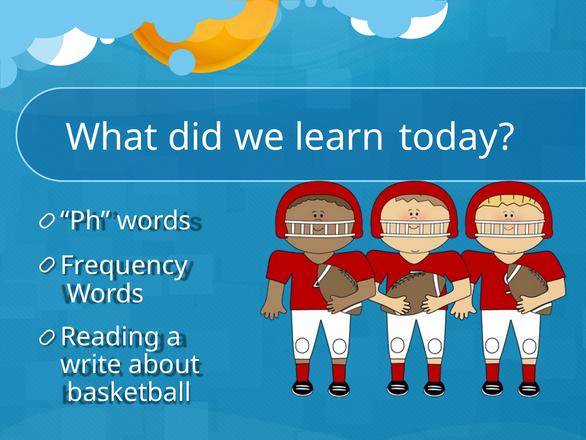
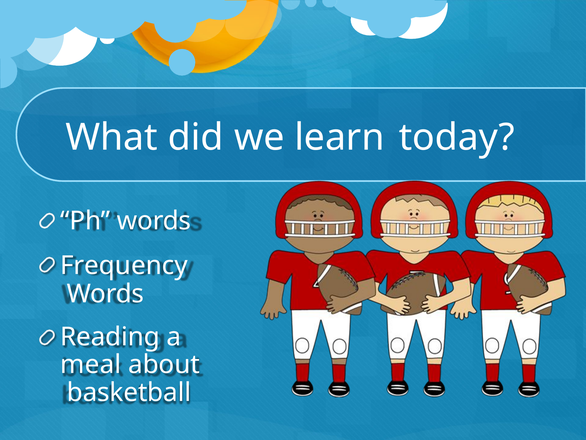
write: write -> meal (91, 364)
